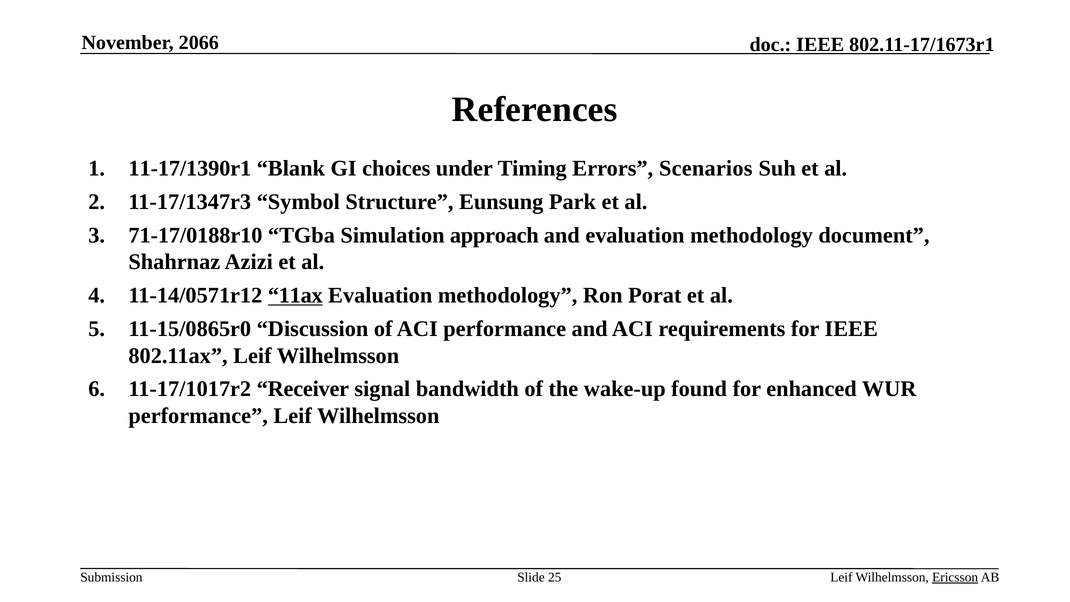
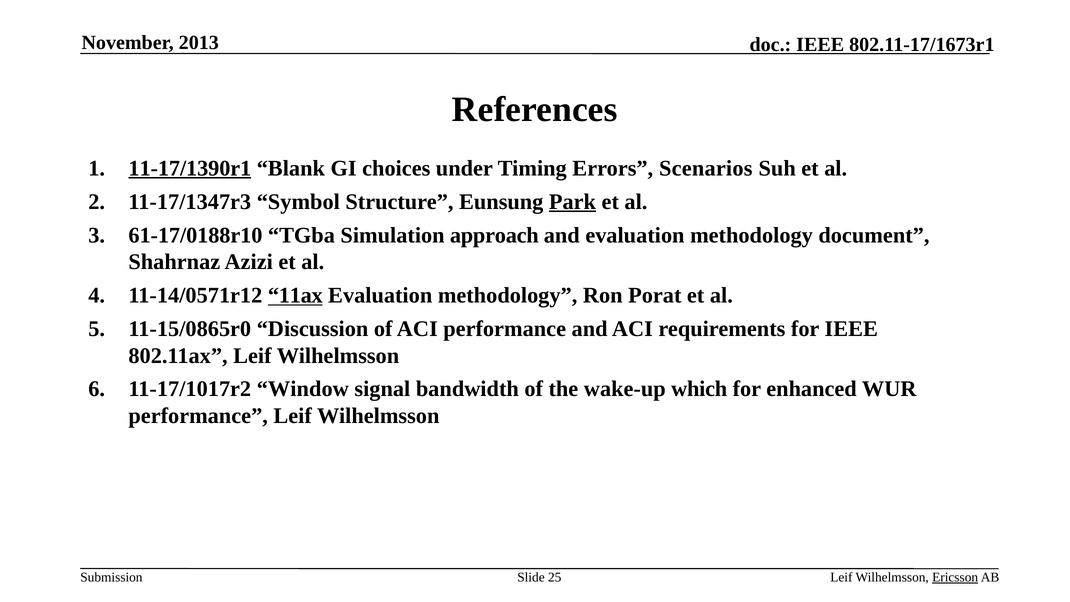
2066: 2066 -> 2013 (199, 43)
11-17/1390r1 underline: none -> present (190, 168)
Park underline: none -> present (573, 202)
71-17/0188r10: 71-17/0188r10 -> 61-17/0188r10 (195, 235)
Receiver: Receiver -> Window (303, 389)
found: found -> which (699, 389)
